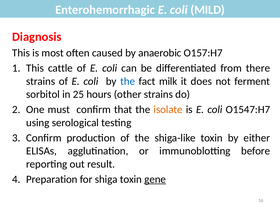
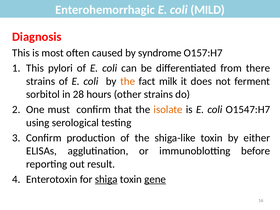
anaerobic: anaerobic -> syndrome (160, 53)
cattle: cattle -> pylori (60, 68)
the colour: blue -> orange (128, 81)
25: 25 -> 28 (78, 94)
Preparation: Preparation -> Enterotoxin (52, 179)
shiga underline: none -> present (106, 179)
